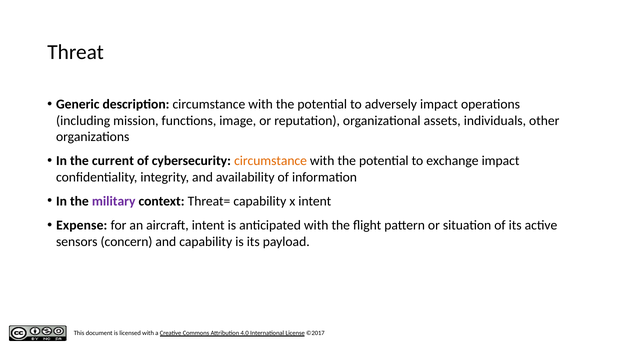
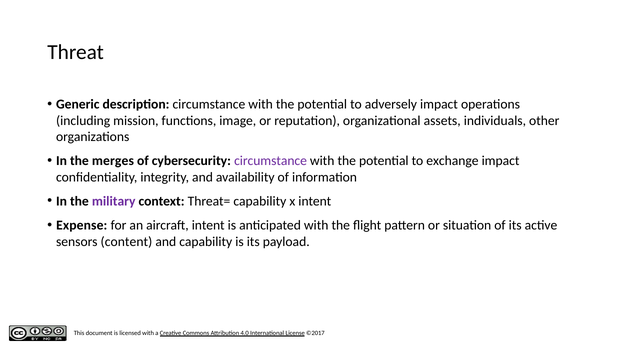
current: current -> merges (113, 161)
circumstance colour: orange -> purple (271, 161)
concern: concern -> content (126, 242)
